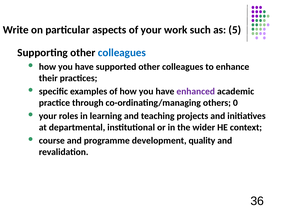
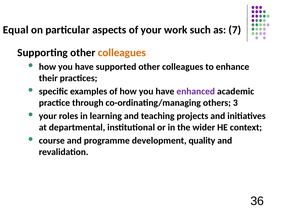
Write: Write -> Equal (16, 30)
5: 5 -> 7 (235, 30)
colleagues colour: blue -> orange (122, 53)
0: 0 -> 3 (235, 103)
